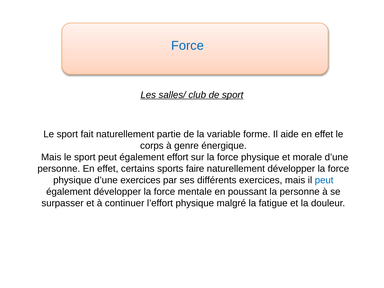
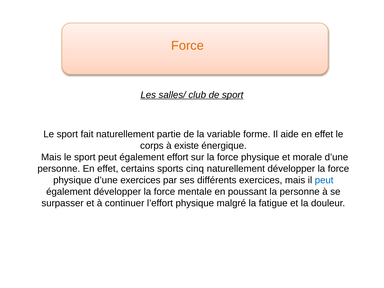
Force colour: blue -> orange (187, 46)
genre: genre -> existe (187, 146)
faire: faire -> cinq (195, 169)
